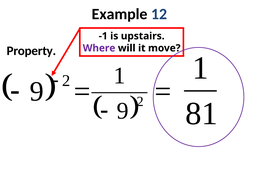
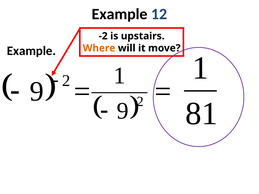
-1: -1 -> -2 (103, 36)
Property: Property -> Example (31, 51)
Where colour: purple -> orange (99, 48)
